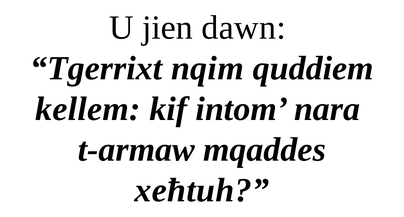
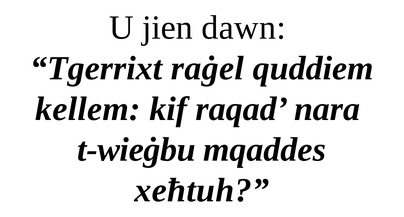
nqim: nqim -> raġel (207, 68)
intom: intom -> raqad (242, 109)
t-armaw: t-armaw -> t-wieġbu (136, 150)
